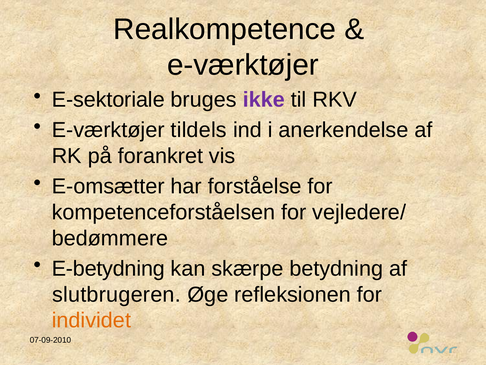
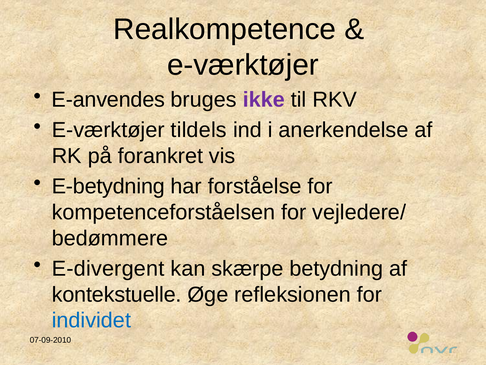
E-sektoriale: E-sektoriale -> E-anvendes (108, 100)
E-omsætter: E-omsætter -> E-betydning (108, 186)
E-betydning: E-betydning -> E-divergent (108, 268)
slutbrugeren: slutbrugeren -> kontekstuelle (117, 294)
individet colour: orange -> blue (91, 320)
